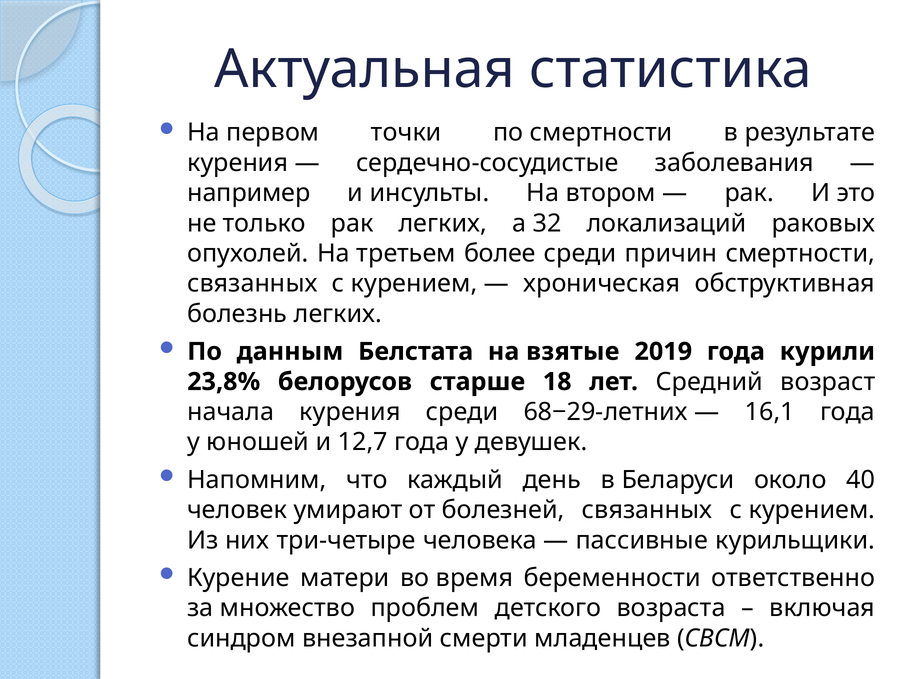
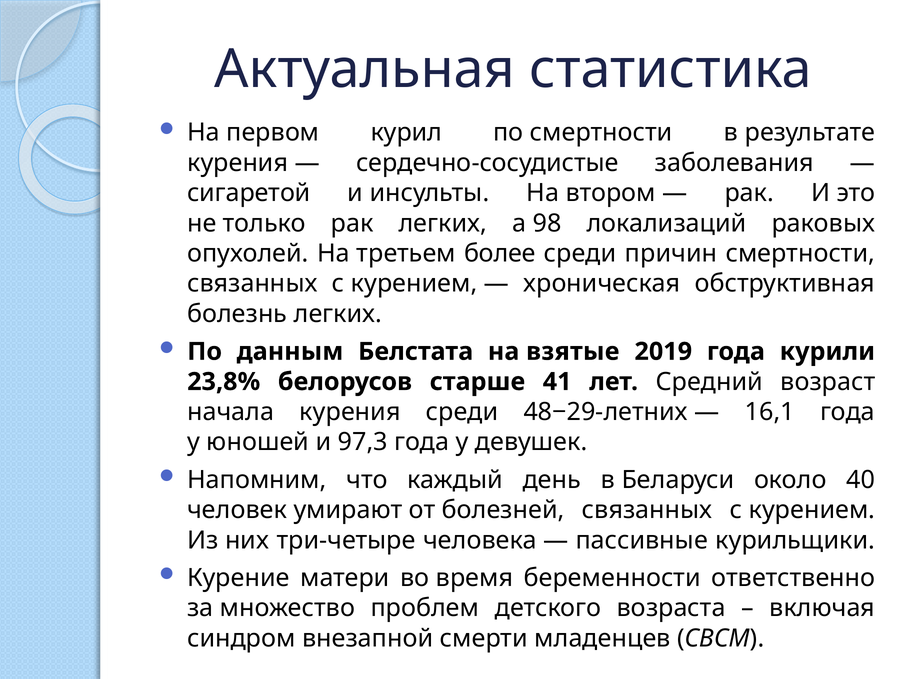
точки: точки -> курил (406, 133)
например: например -> сигаретой (249, 193)
32: 32 -> 98 (547, 223)
18: 18 -> 41 (557, 382)
68−29-летних: 68−29-летних -> 48−29-летних (606, 412)
12,7: 12,7 -> 97,3 (363, 442)
